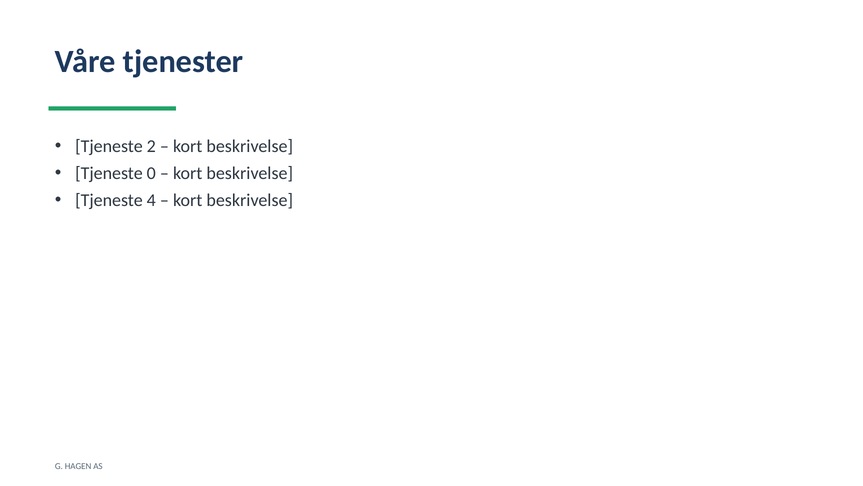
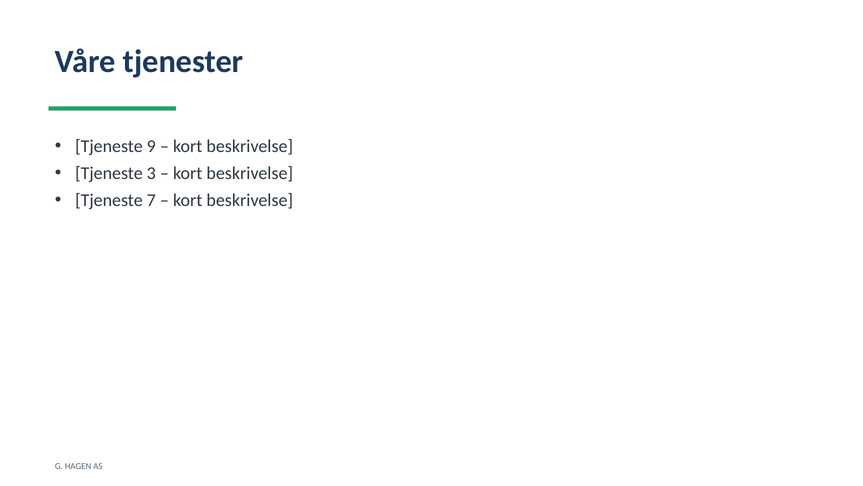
2: 2 -> 9 (151, 146)
0: 0 -> 3 (151, 173)
4: 4 -> 7 (151, 200)
